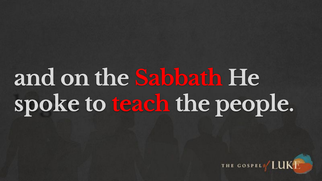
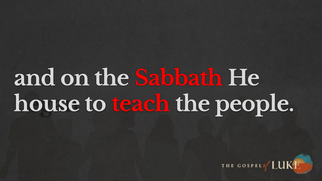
spoke: spoke -> house (47, 104)
